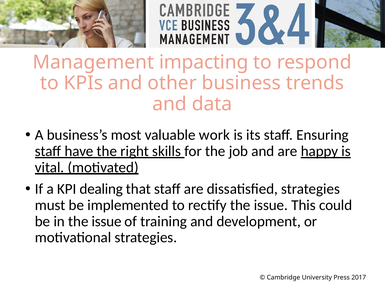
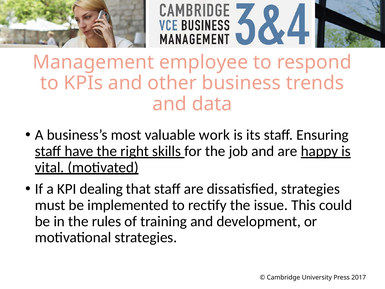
impacting: impacting -> employee (204, 62)
in the issue: issue -> rules (106, 221)
